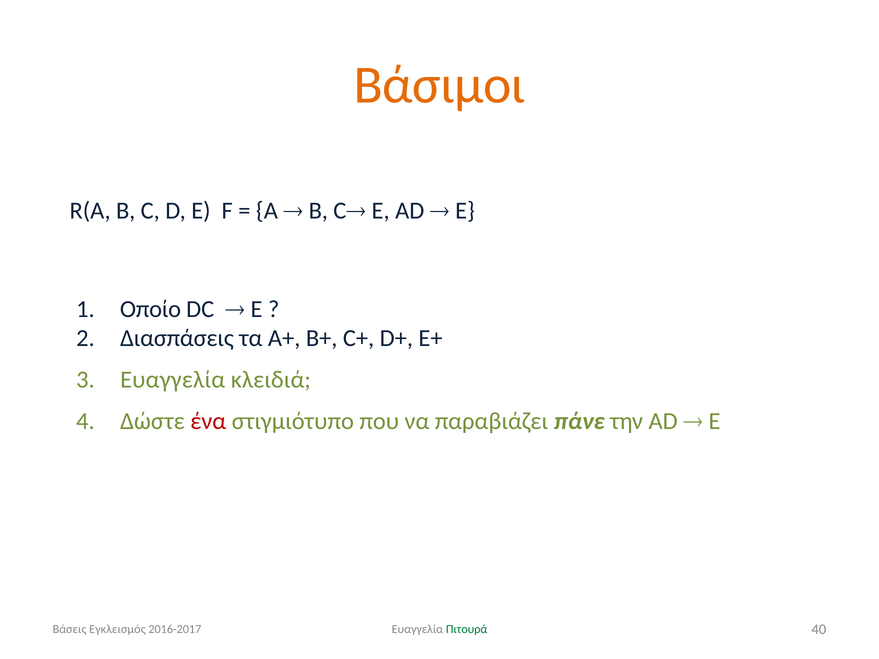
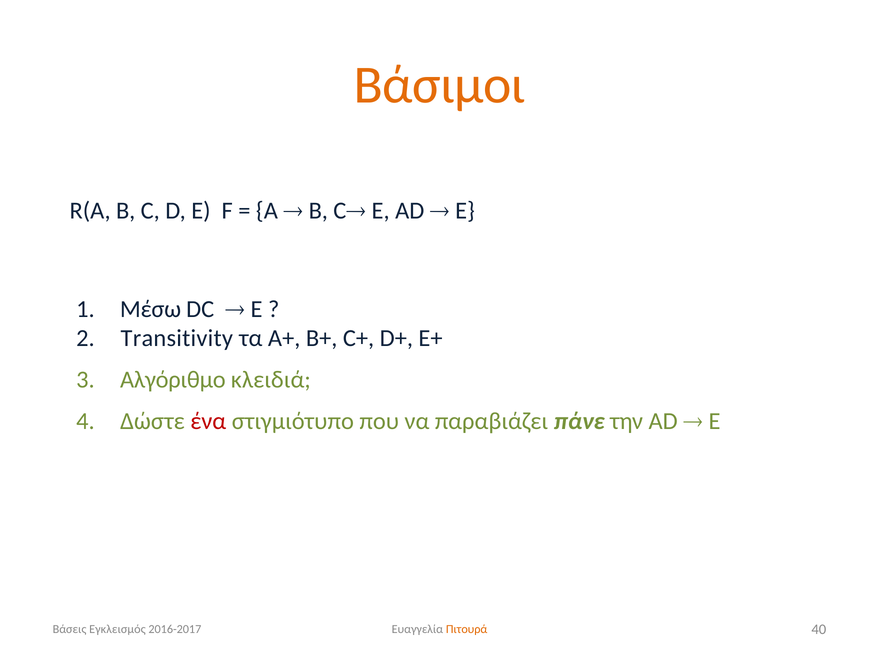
Οποίο: Οποίο -> Μέσω (151, 309)
Διασπάσεις: Διασπάσεις -> Transitivity (177, 338)
Ευαγγελία: Ευαγγελία -> Αλγόριθμο (173, 380)
Πιτουρά colour: green -> orange (467, 629)
